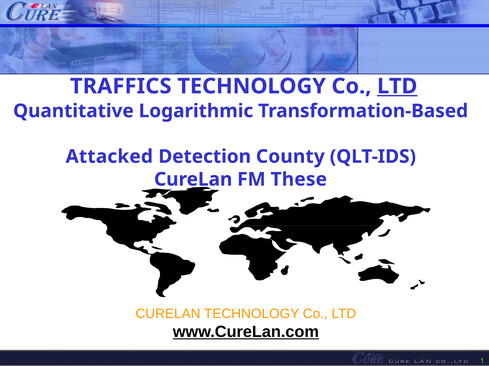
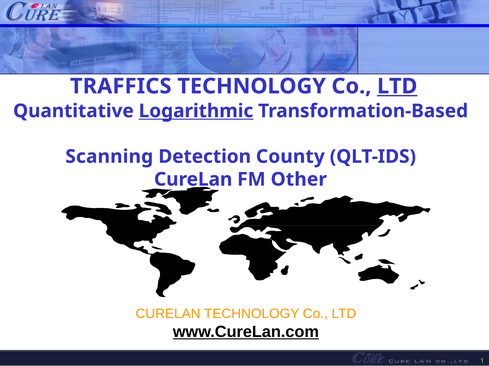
Logarithmic underline: none -> present (196, 111)
Attacked: Attacked -> Scanning (109, 157)
These: These -> Other (299, 180)
